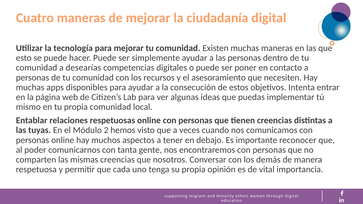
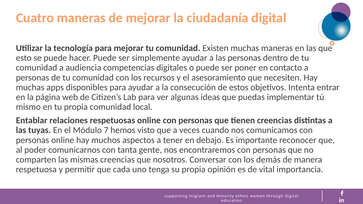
desearías: desearías -> audiencia (83, 68)
2: 2 -> 7 (106, 130)
